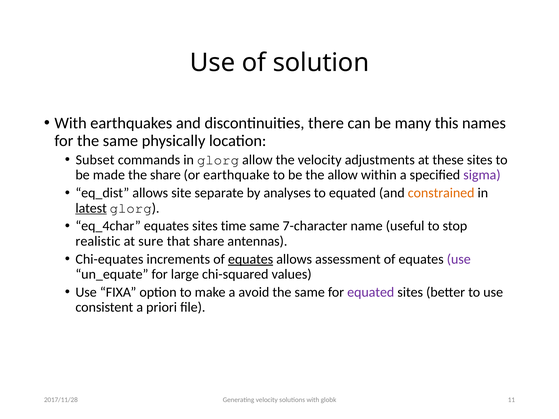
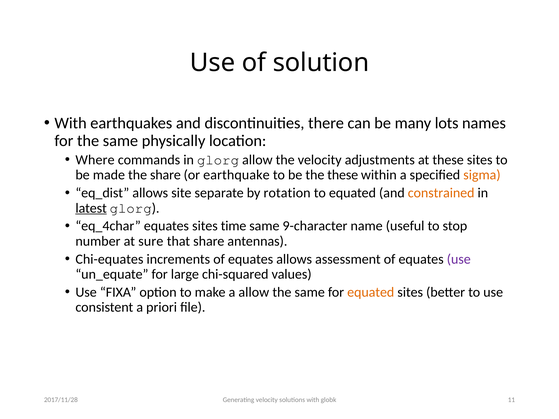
this: this -> lots (447, 123)
Subset: Subset -> Where (95, 160)
the allow: allow -> these (343, 175)
sigma colour: purple -> orange (482, 175)
analyses: analyses -> rotation (287, 193)
7-character: 7-character -> 9-character (315, 226)
realistic: realistic -> number (98, 241)
equates underline: present -> none (251, 259)
a avoid: avoid -> allow (254, 292)
equated colour: purple -> orange (371, 292)
